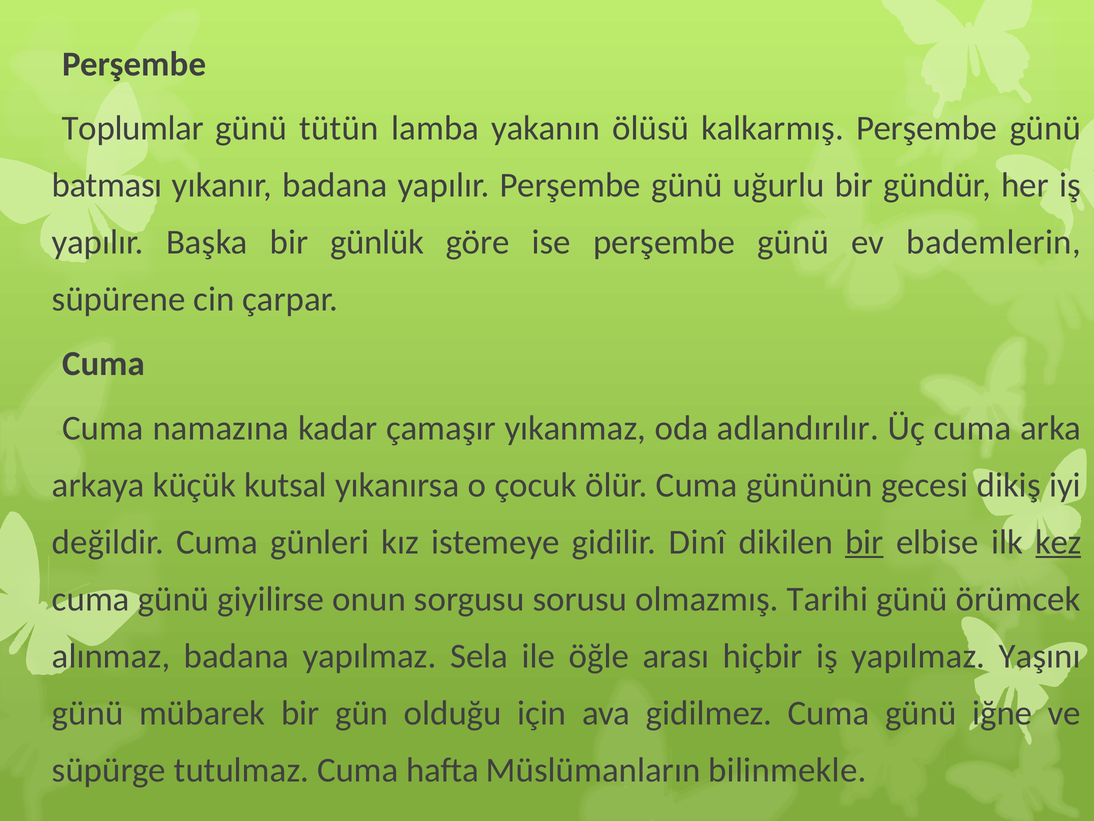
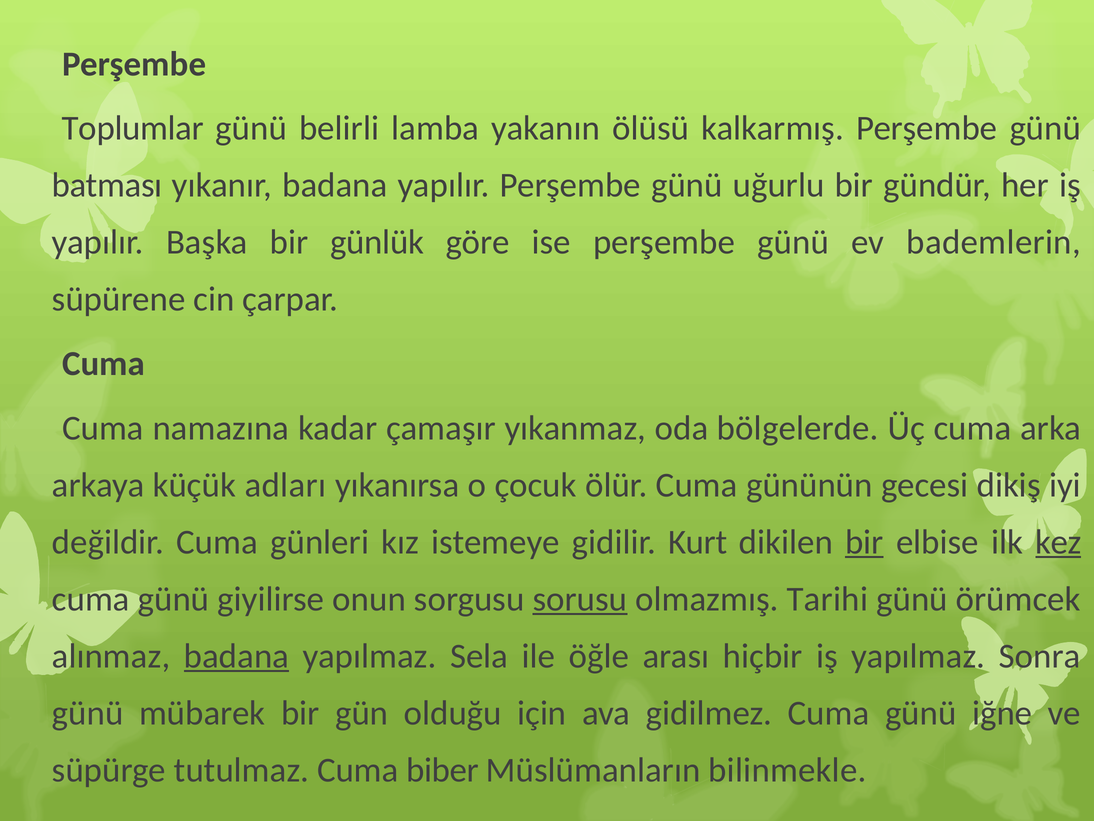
tütün: tütün -> belirli (339, 128)
adlandırılır: adlandırılır -> bölgelerde (798, 428)
kutsal: kutsal -> adları (285, 485)
Dinî: Dinî -> Kurt (698, 542)
sorusu underline: none -> present (580, 599)
badana underline: none -> present (237, 656)
Yaşını: Yaşını -> Sonra (1040, 656)
hafta: hafta -> biber (443, 770)
